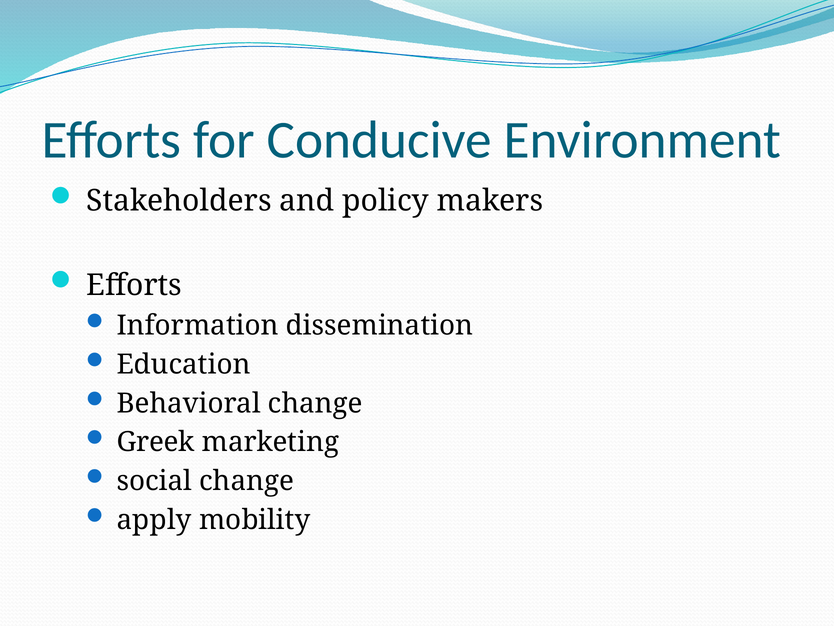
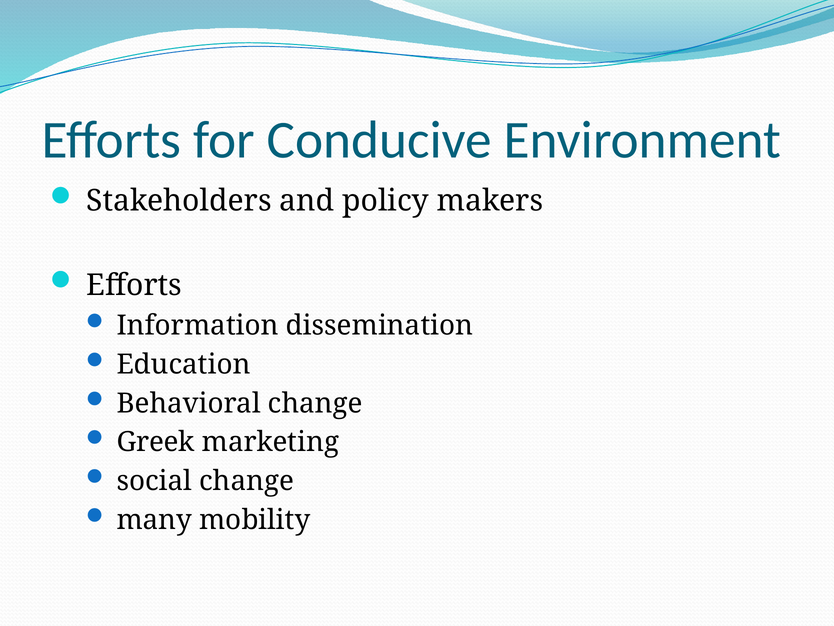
apply: apply -> many (154, 520)
